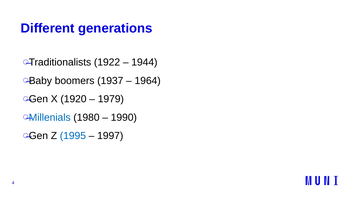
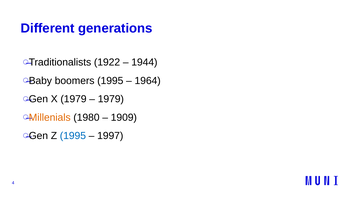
boomers 1937: 1937 -> 1995 (110, 81)
X 1920: 1920 -> 1979 (73, 99)
Millenials colour: blue -> orange (50, 117)
1990: 1990 -> 1909 (124, 117)
